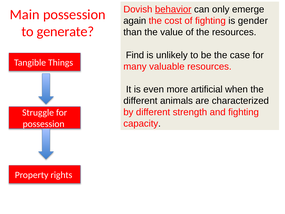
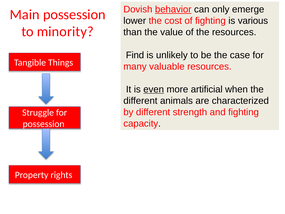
again: again -> lower (135, 21)
gender: gender -> various (253, 21)
generate: generate -> minority (65, 32)
even underline: none -> present (154, 89)
